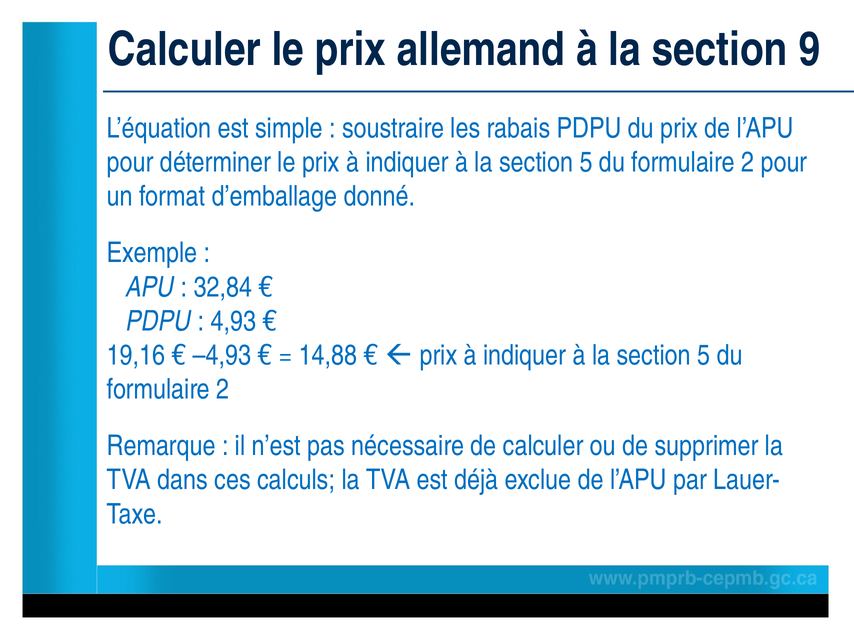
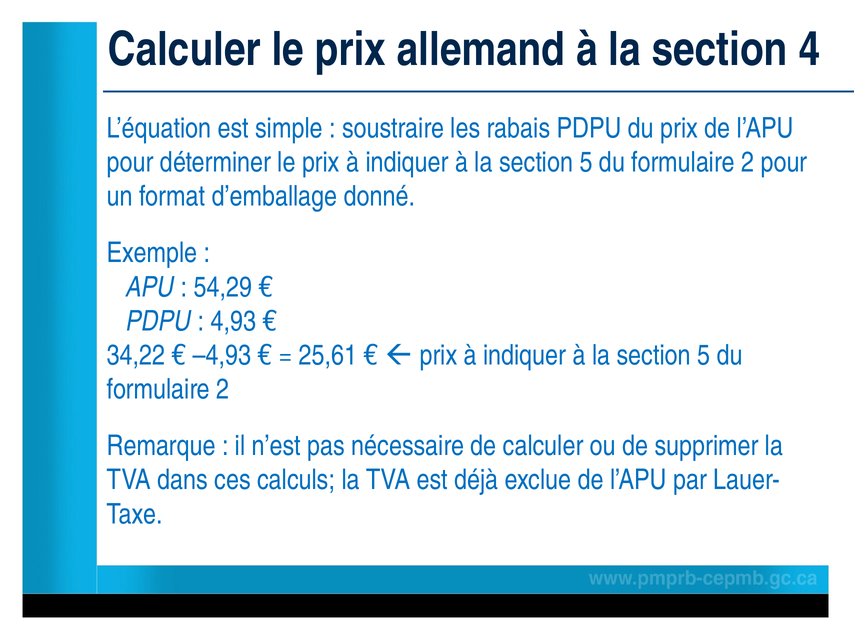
9: 9 -> 4 (809, 50)
32,84: 32,84 -> 54,29 (223, 287)
19,16: 19,16 -> 34,22 (136, 356)
14,88: 14,88 -> 25,61 (328, 356)
